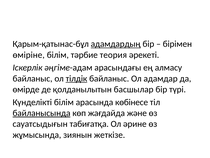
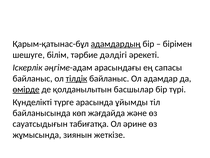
өміріне: өміріне -> шешуге (29, 55)
теория: теория -> дәлдігі (113, 55)
алмасу: алмасу -> сапасы (168, 67)
өмірде underline: none -> present (26, 89)
Күнделікті білім: білім -> түрге (64, 102)
көбінесе: көбінесе -> ұйымды (132, 102)
байланысында underline: present -> none (42, 113)
